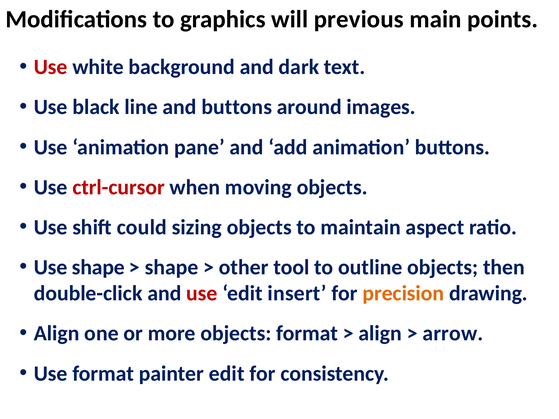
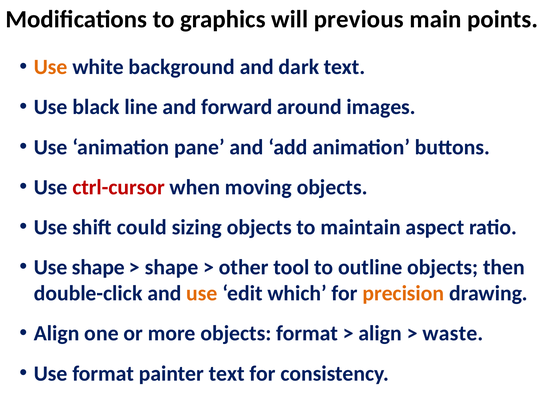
Use colour: red -> orange (51, 67)
and buttons: buttons -> forward (237, 107)
use colour: red -> orange (202, 294)
insert: insert -> which (297, 294)
arrow: arrow -> waste (453, 334)
painter edit: edit -> text (227, 374)
